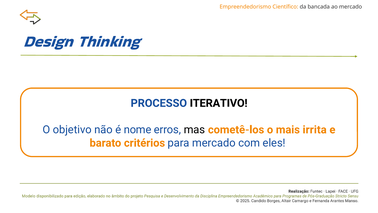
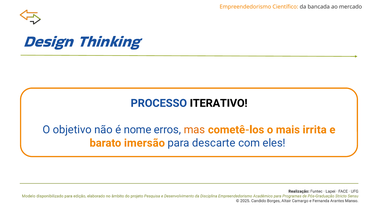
mas colour: black -> orange (194, 129)
critérios: critérios -> imersão (144, 143)
para mercado: mercado -> descarte (214, 143)
